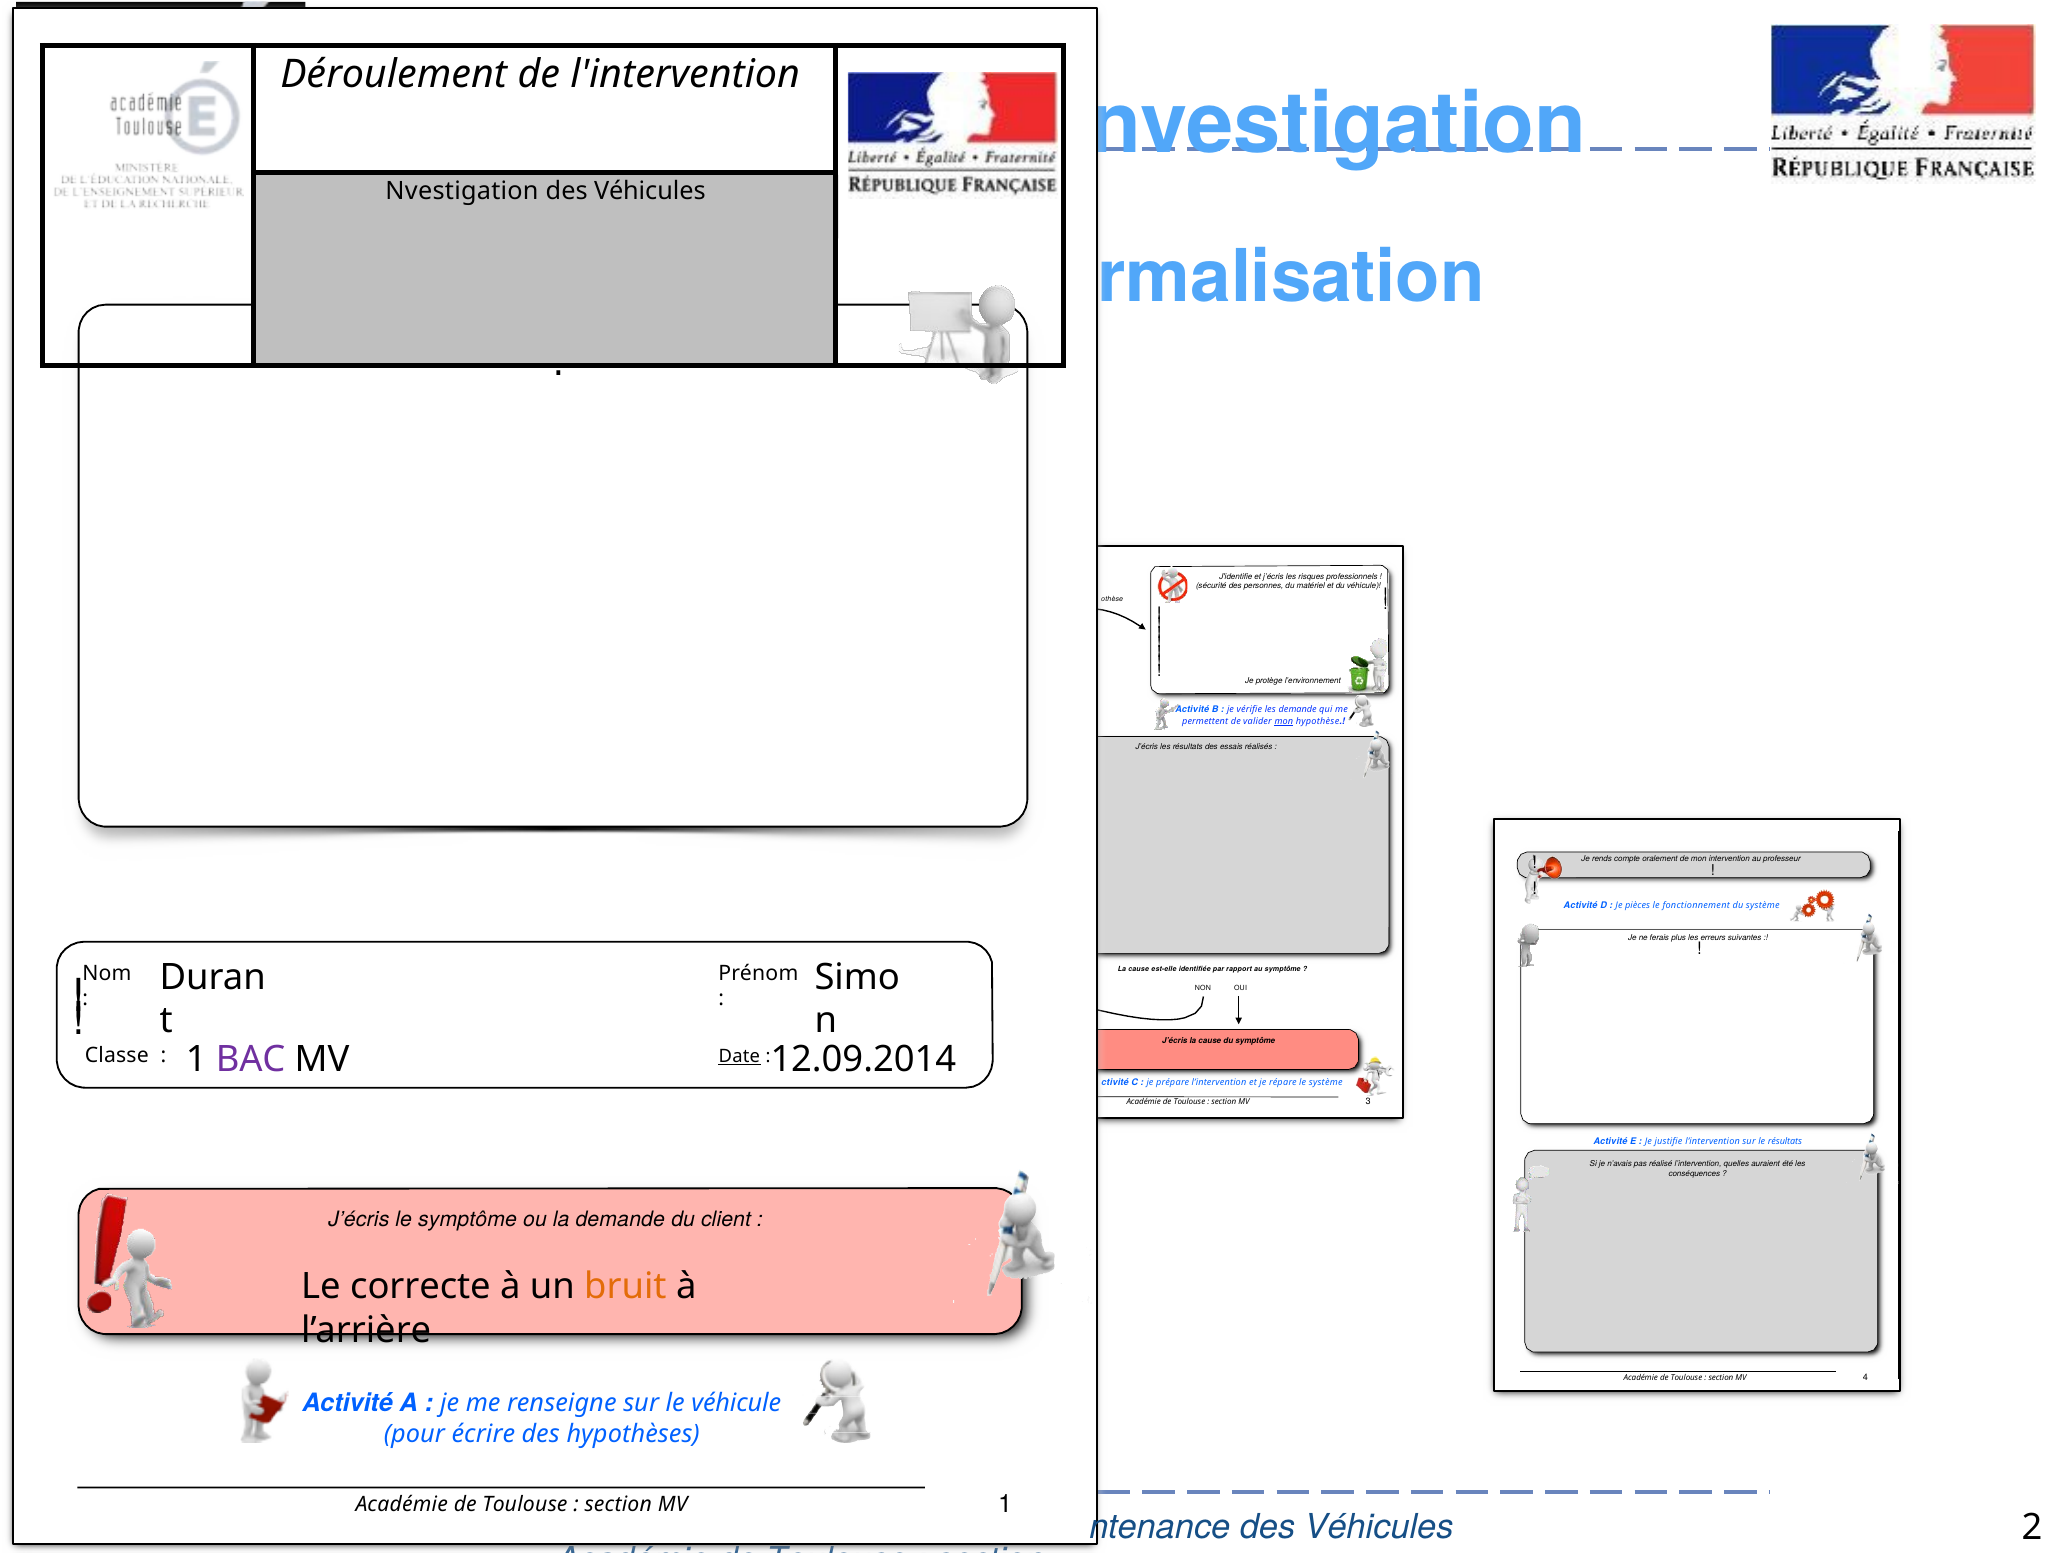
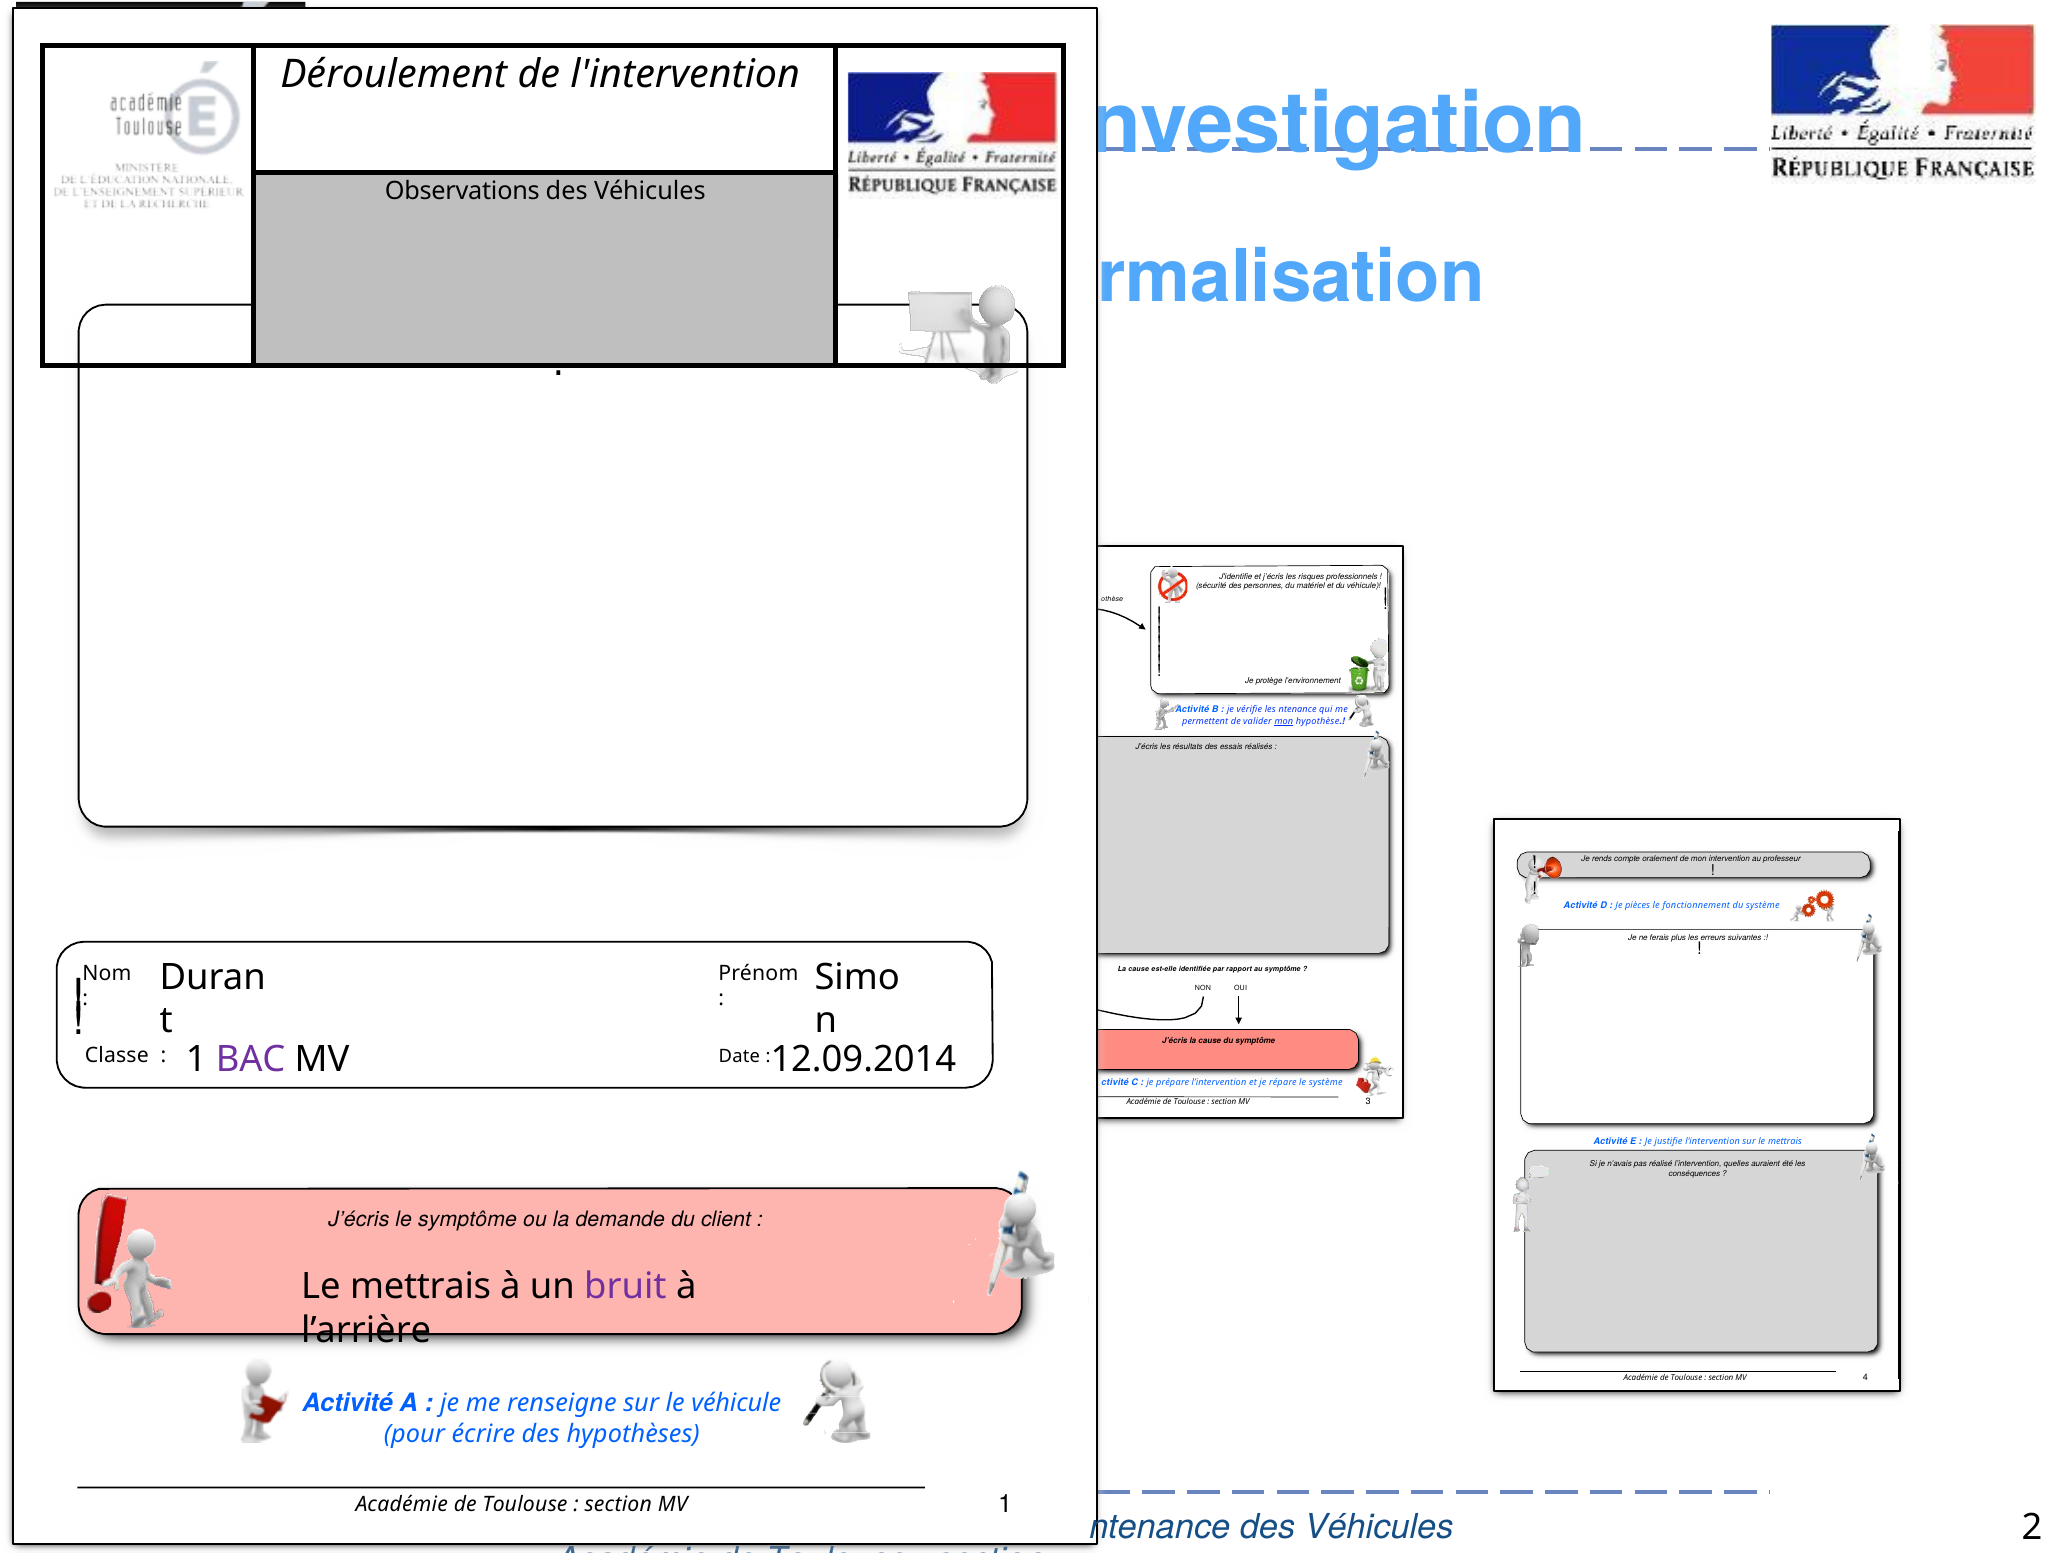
Nvestigation: Nvestigation -> Observations (462, 191)
les demande: demande -> ntenance (1298, 710)
Date underline: present -> none (739, 1056)
sur le résultats: résultats -> mettrais (1785, 1141)
correcte: correcte -> mettrais (421, 1286)
bruit colour: orange -> purple (625, 1286)
